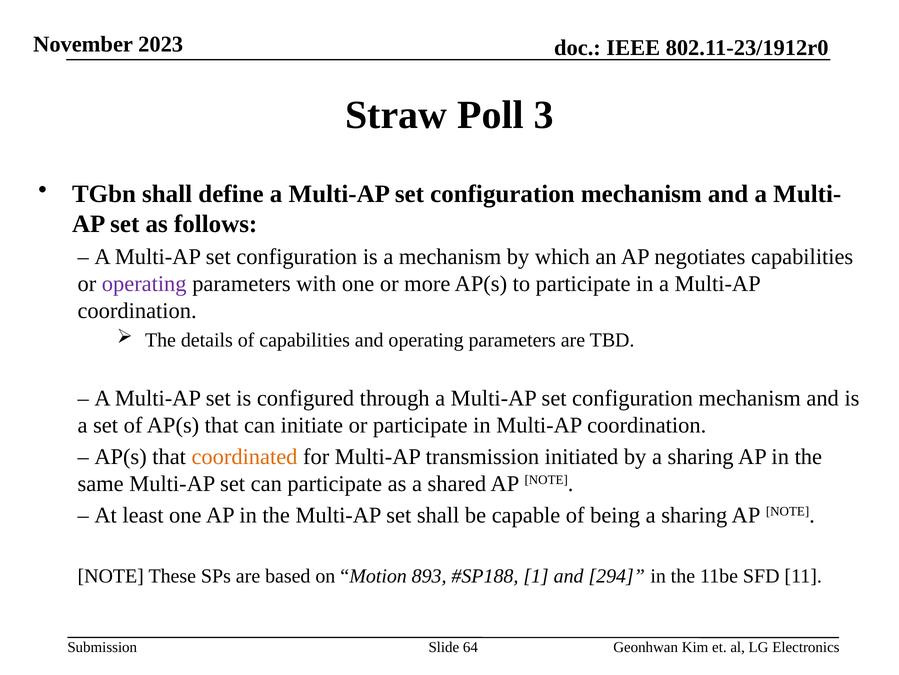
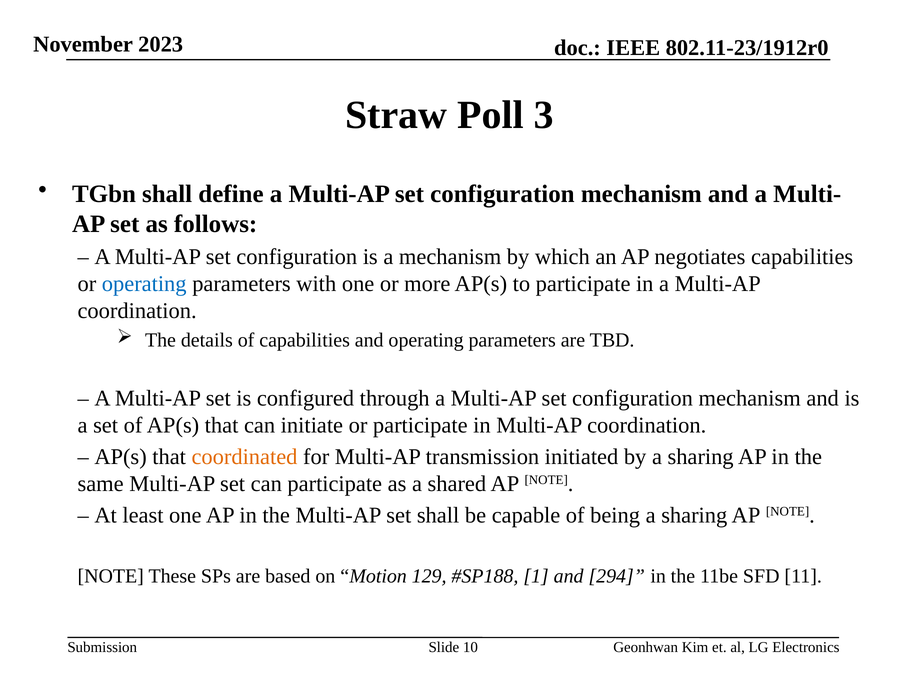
operating colour: purple -> blue (144, 283)
893: 893 -> 129 (429, 575)
64: 64 -> 10 (470, 647)
